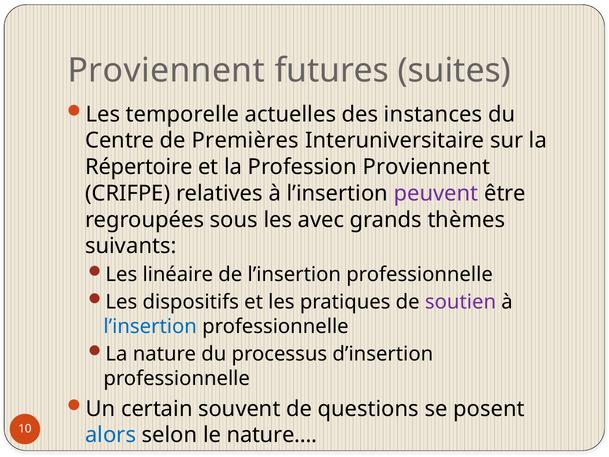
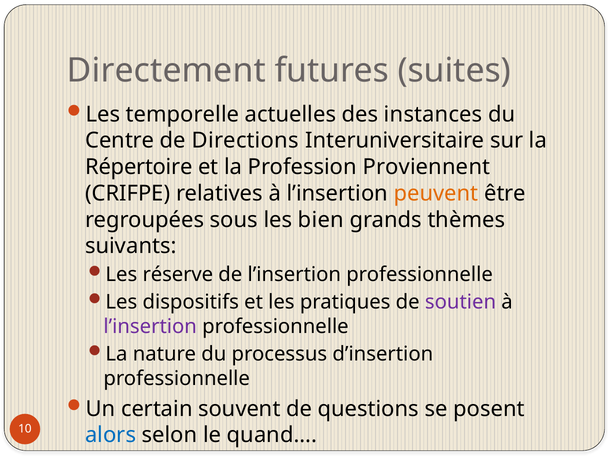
Proviennent: Proviennent -> Directement (166, 70)
Premières: Premières -> Directions (245, 141)
peuvent colour: purple -> orange (436, 193)
avec: avec -> bien (321, 220)
linéaire: linéaire -> réserve (178, 274)
l’insertion colour: blue -> purple (150, 326)
nature…: nature… -> quand… (272, 435)
